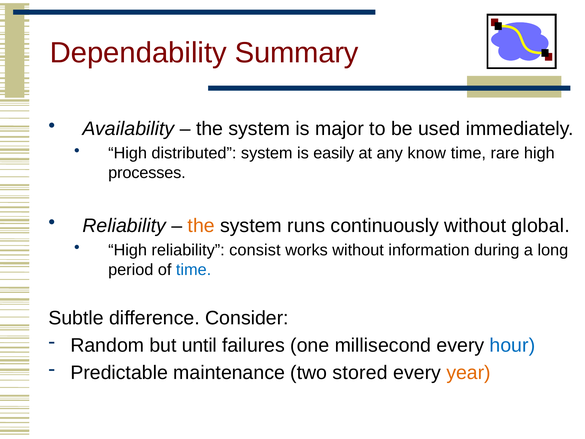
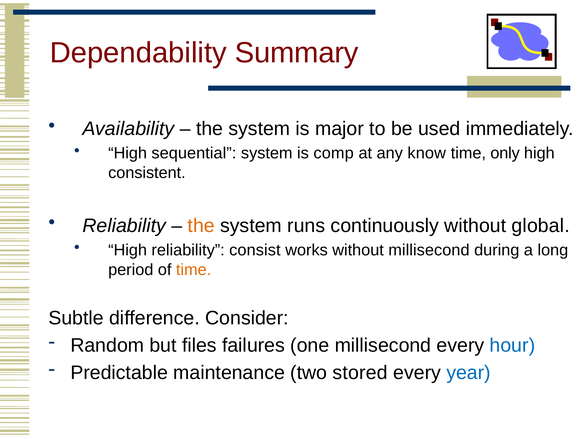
distributed: distributed -> sequential (194, 153)
easily: easily -> comp (334, 153)
rare: rare -> only (505, 153)
processes: processes -> consistent (147, 173)
without information: information -> millisecond (429, 250)
time colour: blue -> orange (194, 270)
until: until -> files (199, 345)
year colour: orange -> blue (469, 372)
